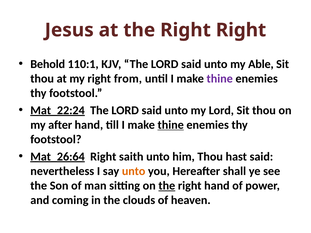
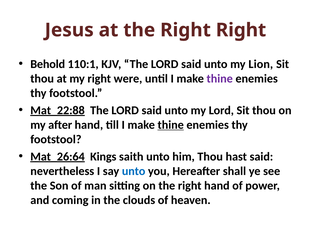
Able: Able -> Lion (261, 64)
from: from -> were (128, 79)
Mat_22:24: Mat_22:24 -> Mat_22:88 (58, 110)
Mat_26:64 Right: Right -> Kings (103, 157)
unto colour: orange -> blue (134, 171)
the underline: present -> none (167, 186)
